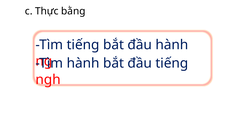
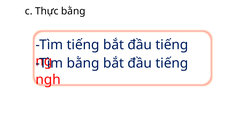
tiếng bắt đầu hành: hành -> tiếng (172, 45)
hành: hành -> bằng (83, 63)
